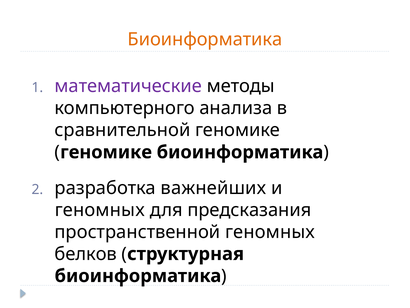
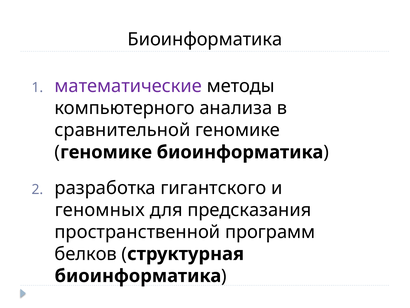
Биоинформатика colour: orange -> black (205, 39)
важнейших: важнейших -> гигантского (213, 188)
пространственной геномных: геномных -> программ (270, 232)
